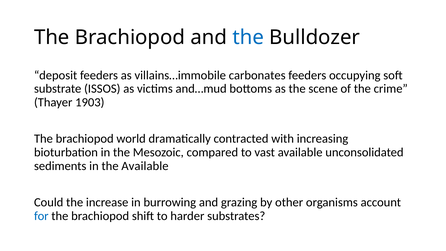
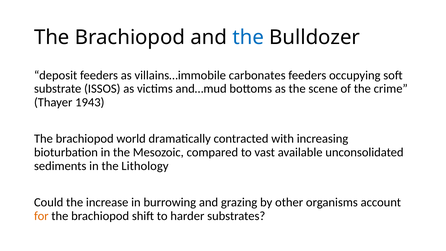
1903: 1903 -> 1943 (90, 102)
the Available: Available -> Lithology (145, 166)
for colour: blue -> orange (41, 216)
